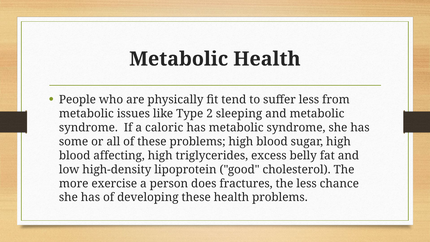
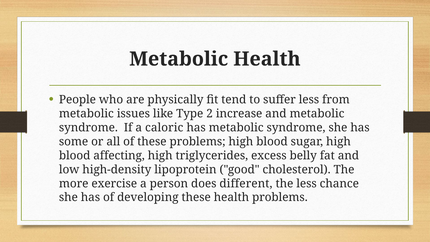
sleeping: sleeping -> increase (239, 114)
fractures: fractures -> different (246, 183)
